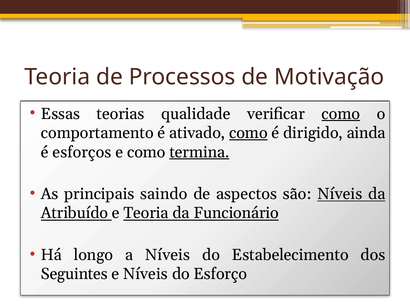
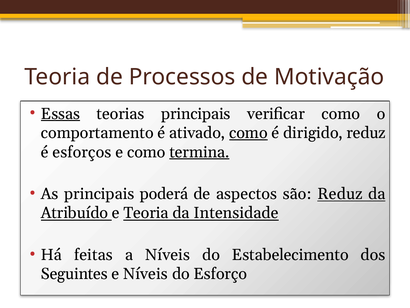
Essas underline: none -> present (60, 114)
teorias qualidade: qualidade -> principais (196, 114)
como underline: present -> none (341, 114)
dirigido ainda: ainda -> reduz (366, 133)
saindo: saindo -> poderá (164, 194)
são Níveis: Níveis -> Reduz (340, 194)
Funcionário: Funcionário -> Intensidade (236, 213)
longo: longo -> feitas (93, 254)
